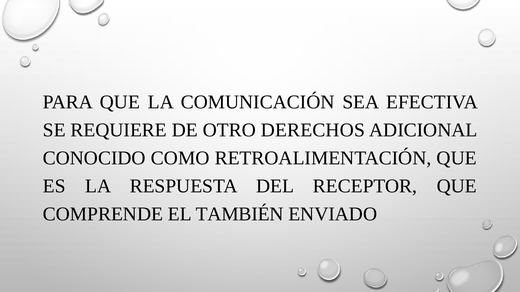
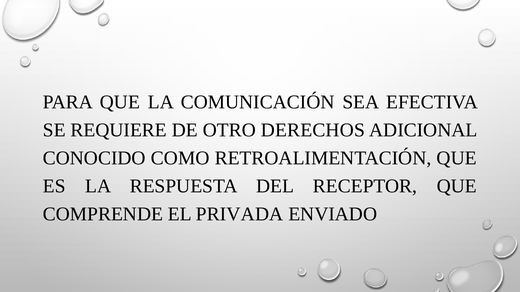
TAMBIÉN: TAMBIÉN -> PRIVADA (240, 215)
